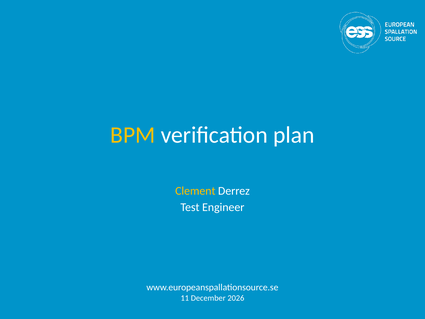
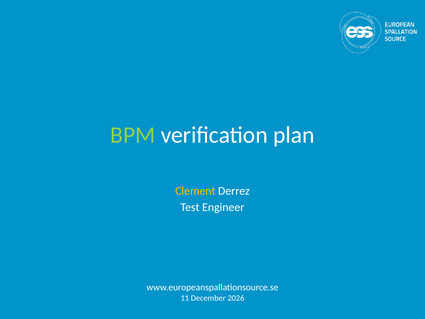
BPM colour: yellow -> light green (133, 135)
